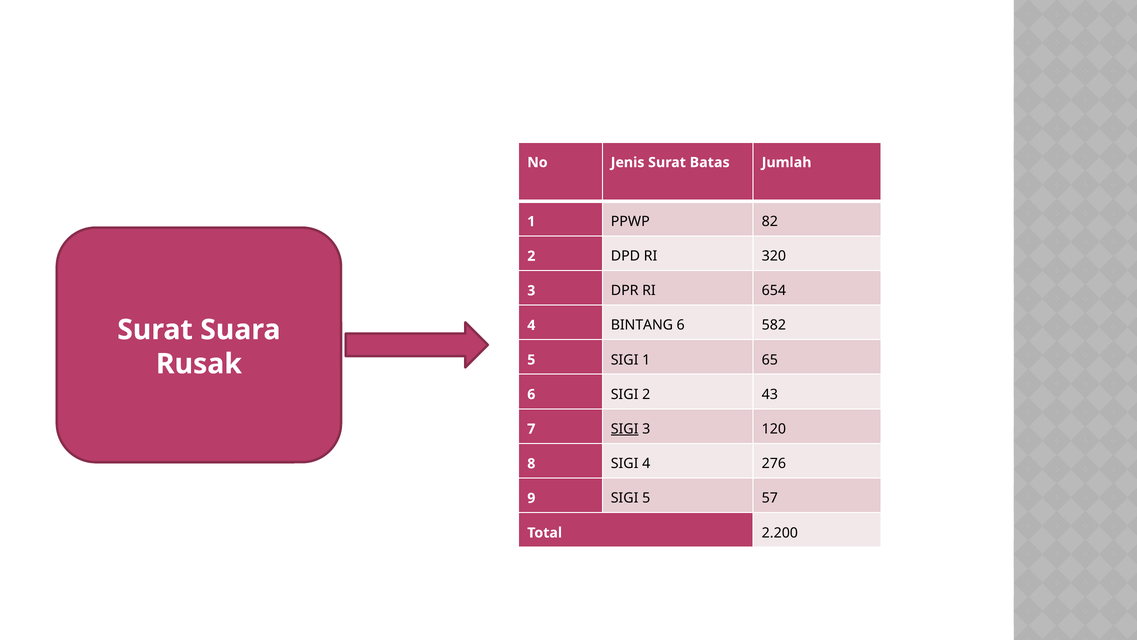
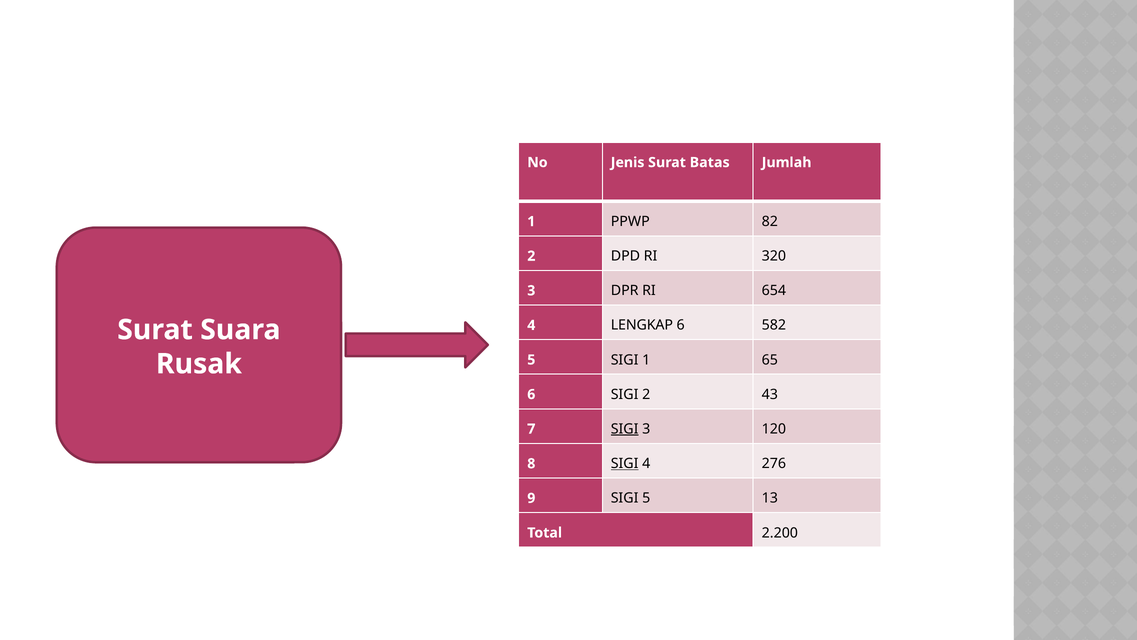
BINTANG: BINTANG -> LENGKAP (642, 325)
SIGI underline: none -> present (625, 463)
57: 57 -> 13 (770, 498)
